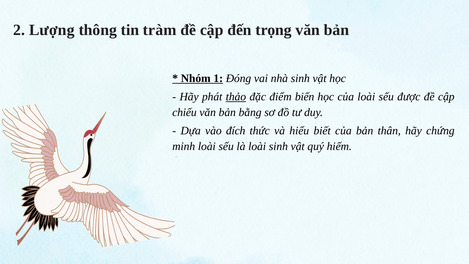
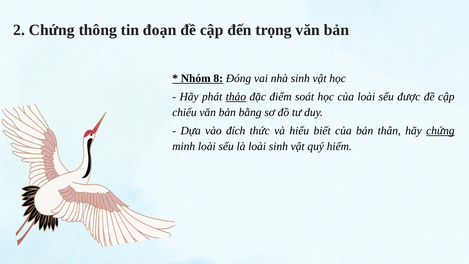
2 Lượng: Lượng -> Chứng (52, 30)
tràm: tràm -> đoạn (160, 30)
1: 1 -> 8 (218, 78)
biến: biến -> soát (305, 97)
chứng underline: none -> present (440, 131)
